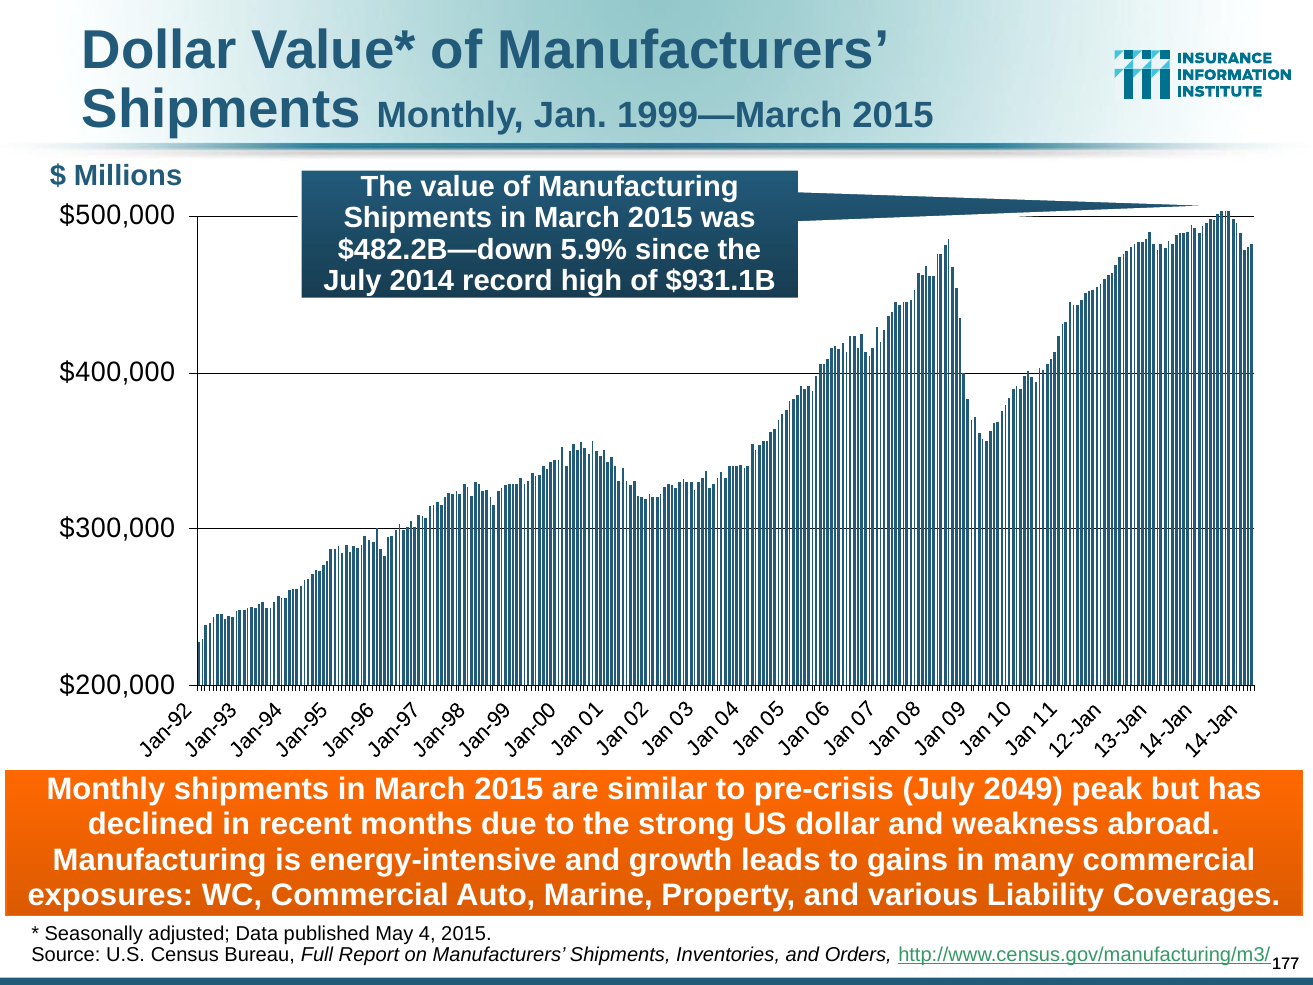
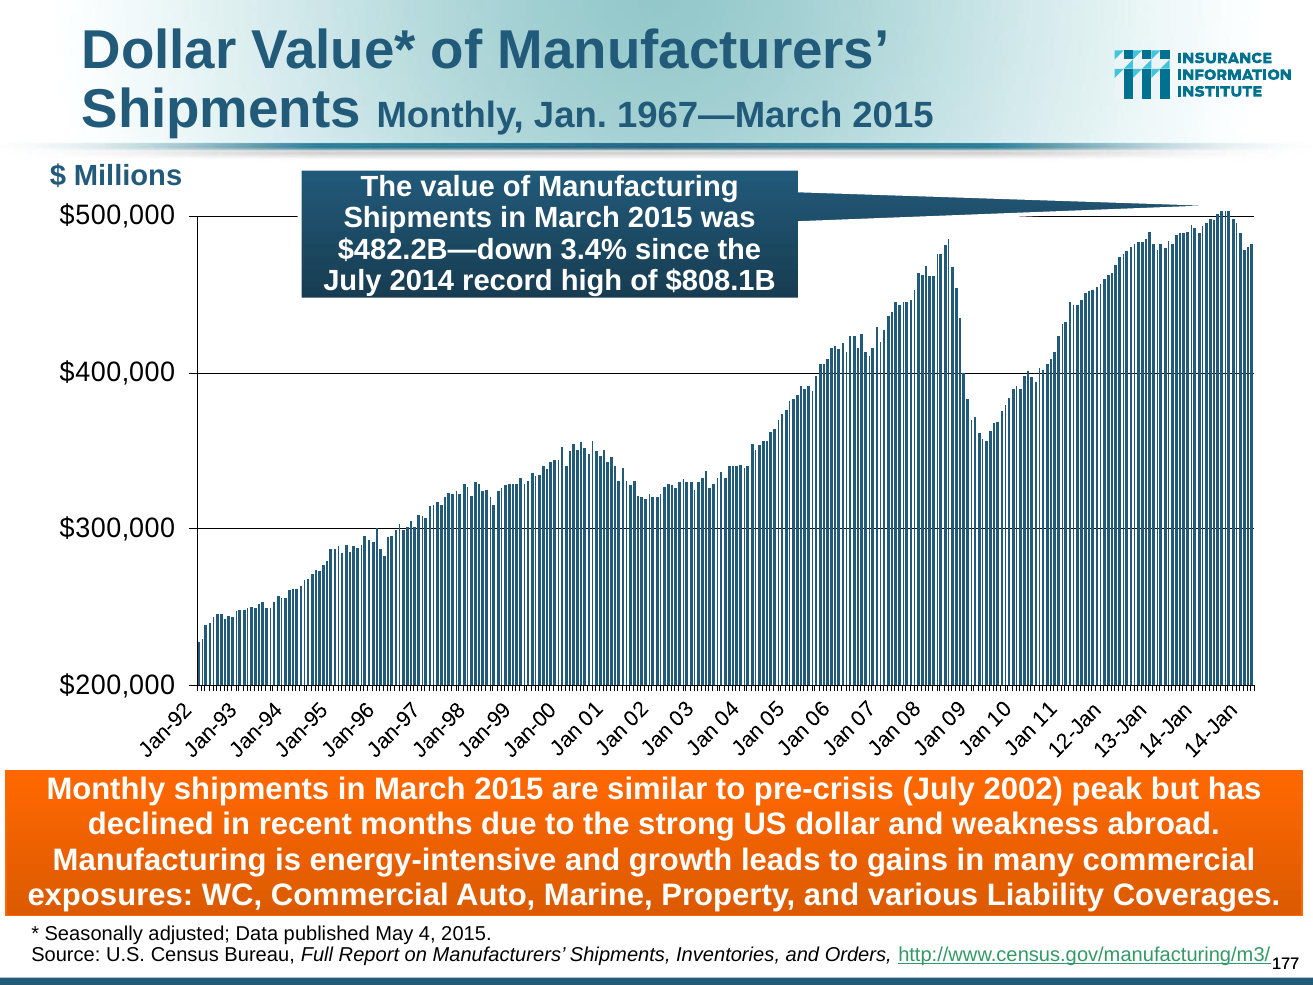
1999—March: 1999—March -> 1967—March (730, 116)
5.9%: 5.9% -> 3.4% (594, 250)
$931.1B: $931.1B -> $808.1B (721, 281)
2049: 2049 -> 2002 (1023, 789)
